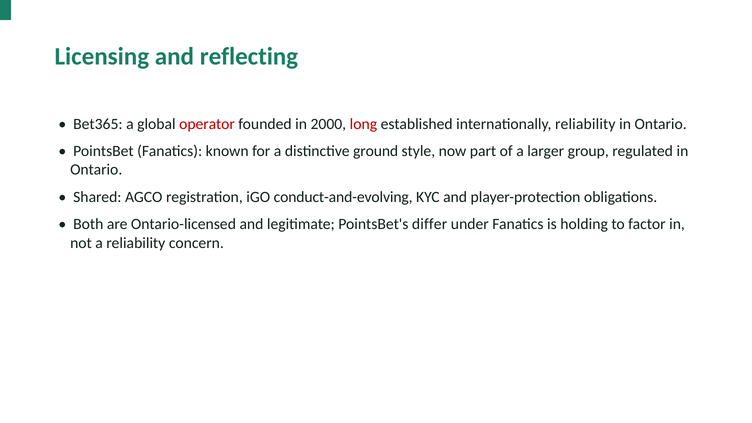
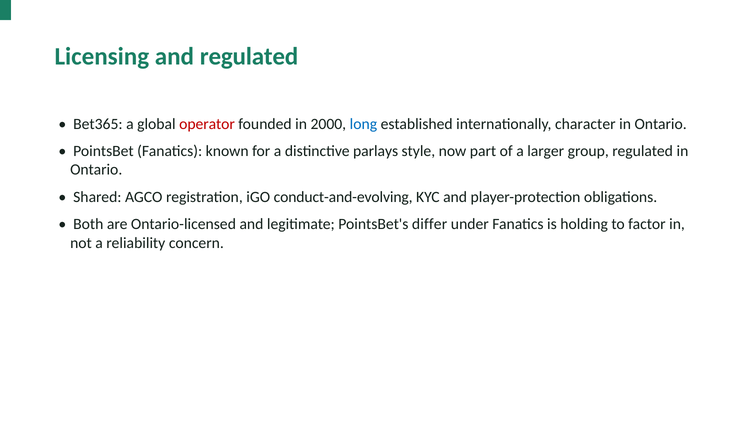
and reflecting: reflecting -> regulated (249, 57)
long colour: red -> blue (363, 124)
internationally reliability: reliability -> character (585, 124)
ground: ground -> parlays (376, 151)
